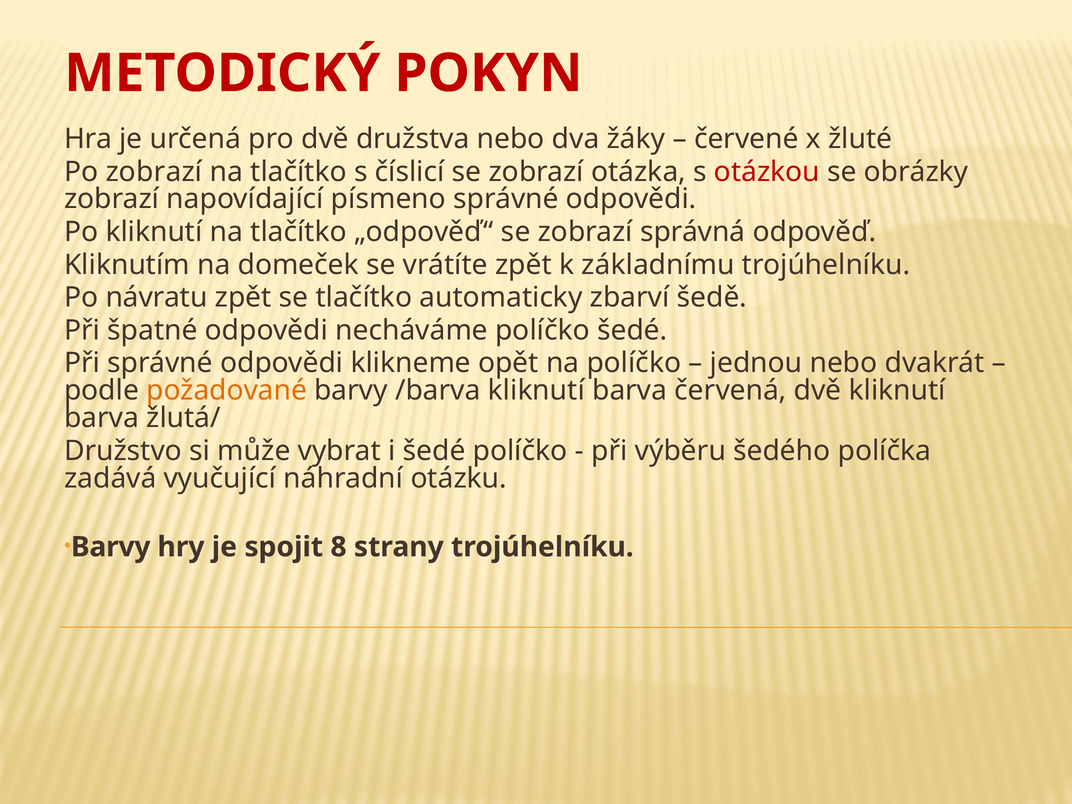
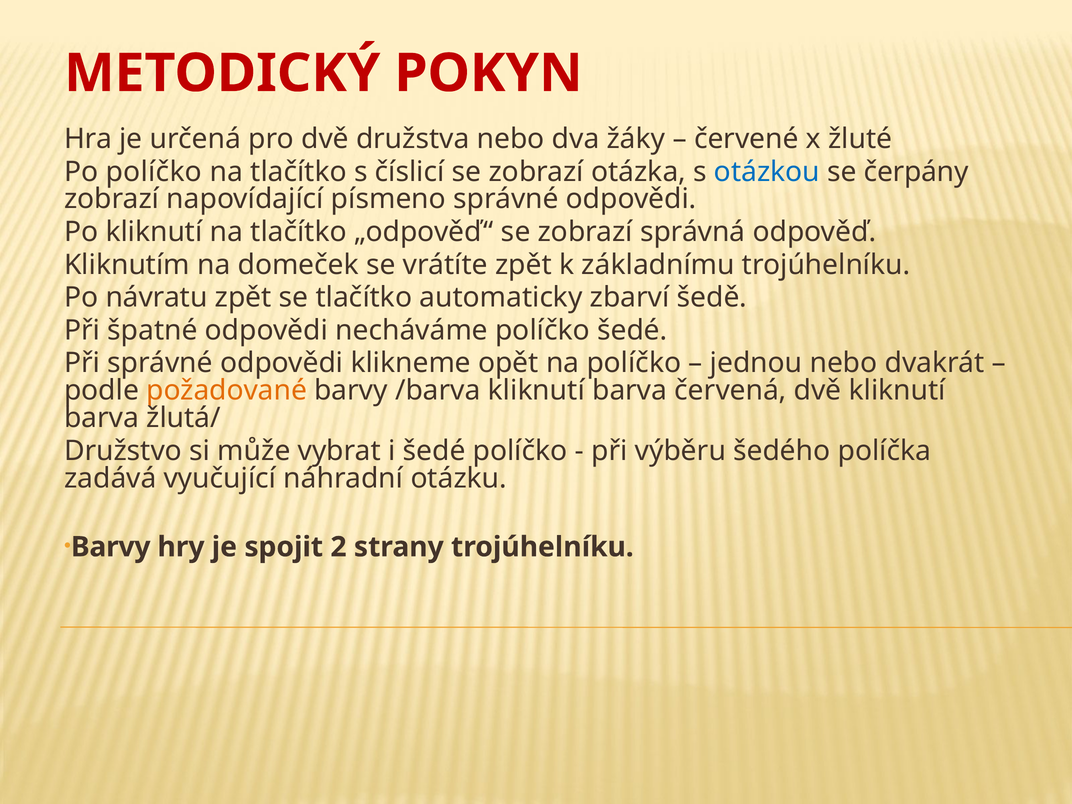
Po zobrazí: zobrazí -> políčko (154, 172)
otázkou colour: red -> blue (767, 172)
obrázky: obrázky -> čerpány (916, 172)
8: 8 -> 2 (339, 547)
